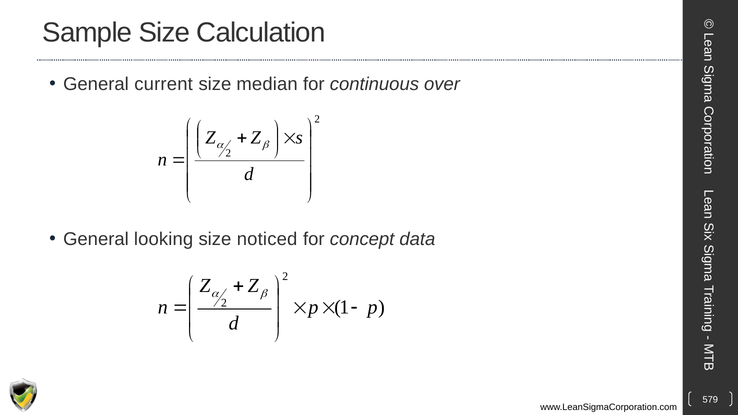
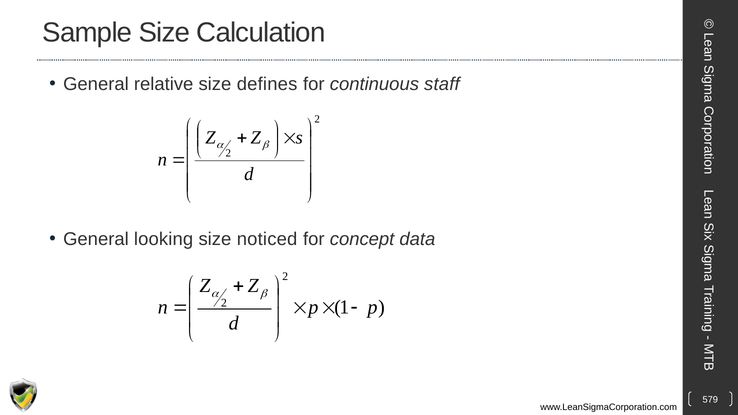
current: current -> relative (164, 84)
median: median -> defines (267, 84)
over: over -> staff (442, 84)
